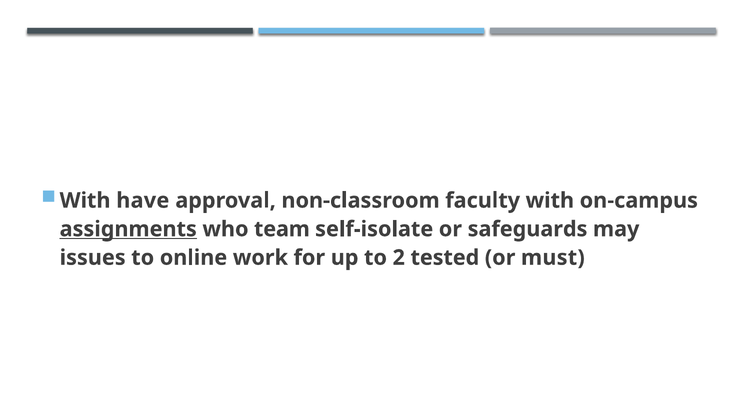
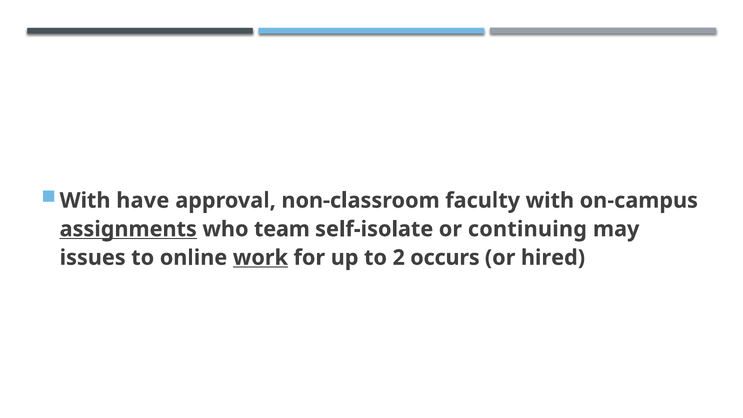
safeguards: safeguards -> continuing (527, 229)
work underline: none -> present (260, 258)
tested: tested -> occurs (445, 258)
must: must -> hired (553, 258)
